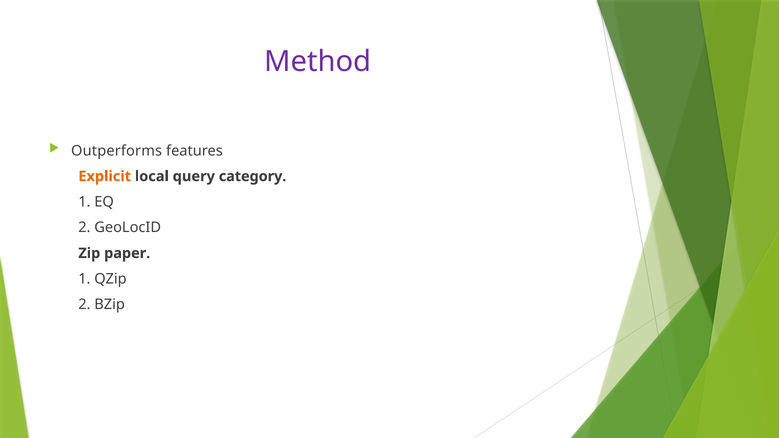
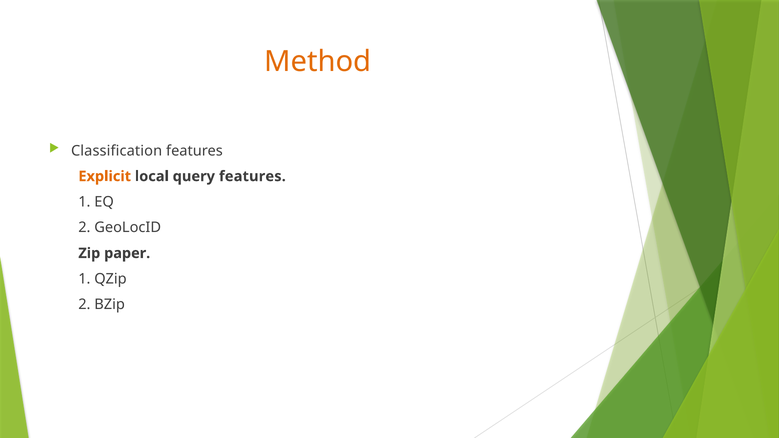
Method colour: purple -> orange (318, 61)
Outperforms: Outperforms -> Classification (117, 151)
query category: category -> features (252, 176)
